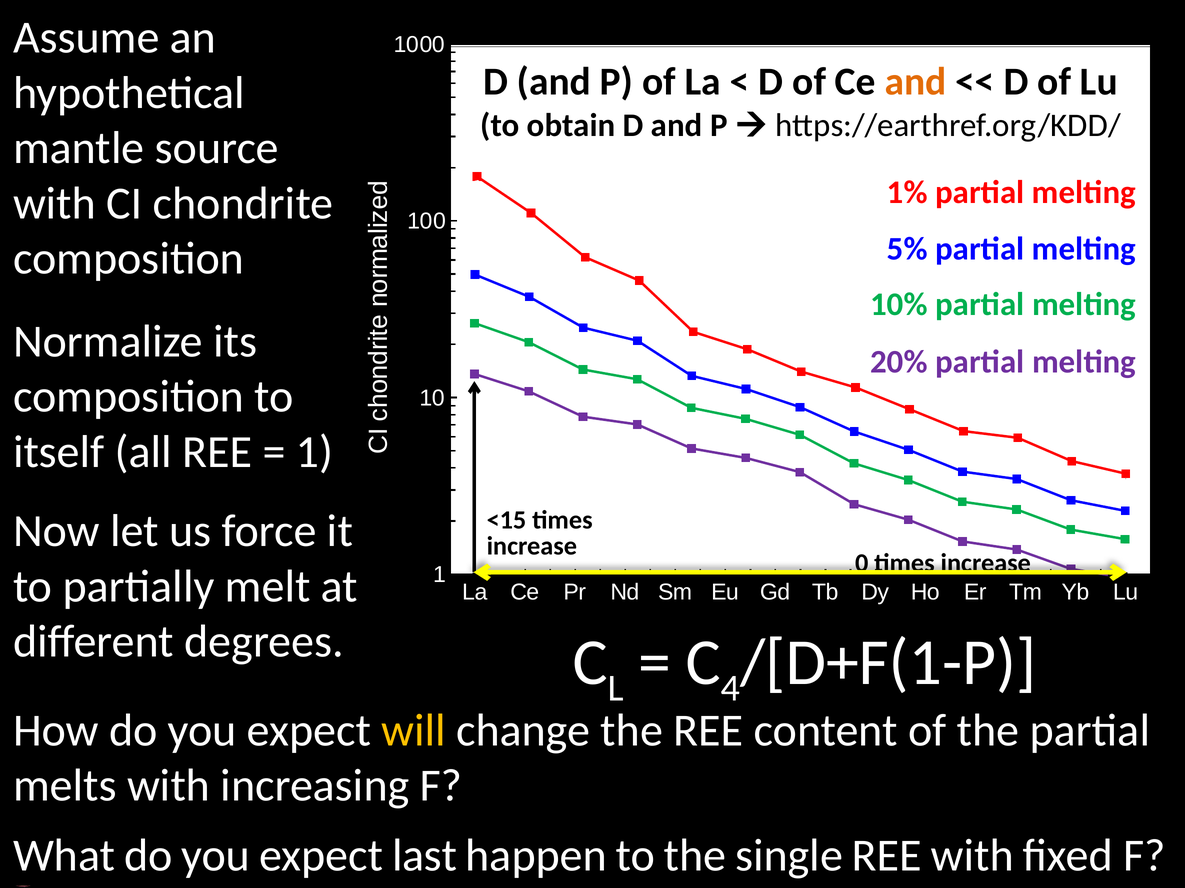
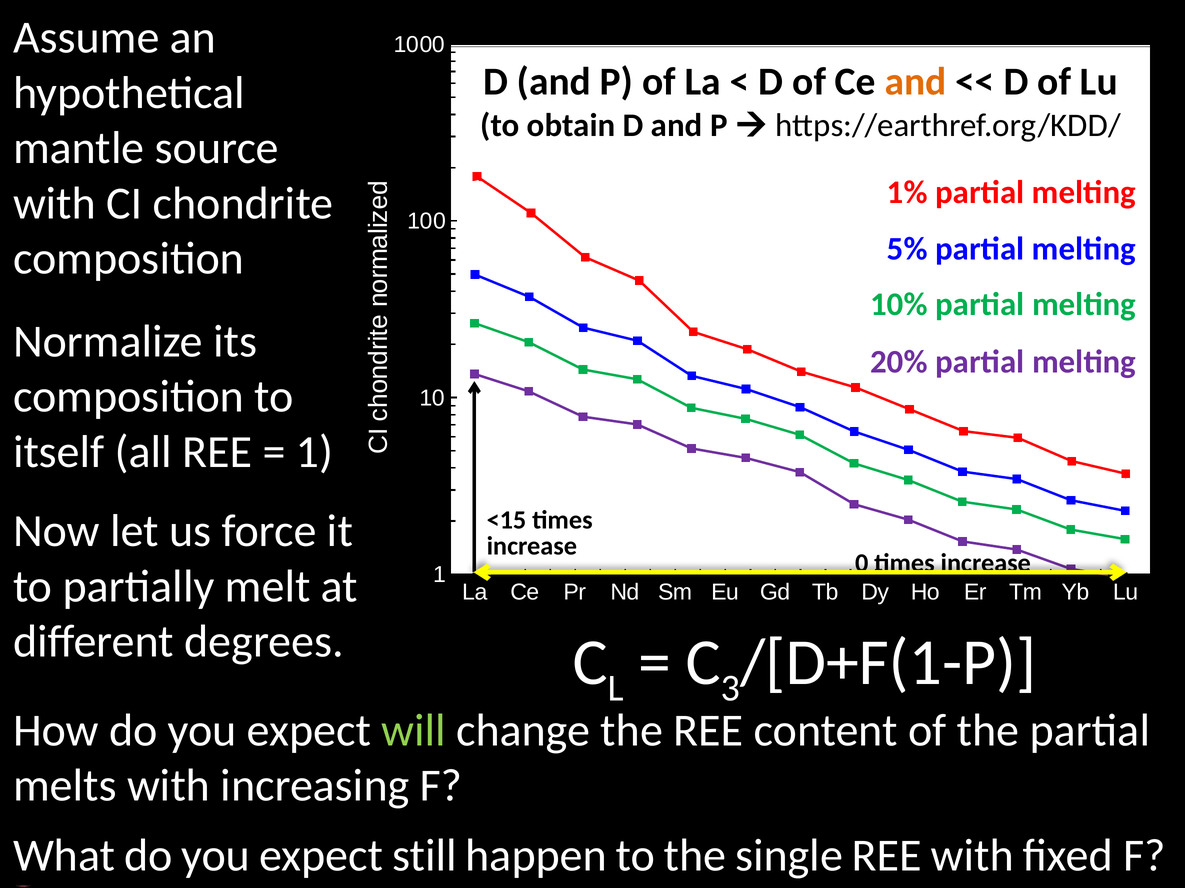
4: 4 -> 3 (731, 689)
will colour: yellow -> light green (414, 731)
last: last -> still (424, 856)
